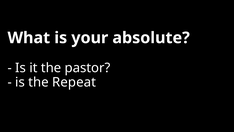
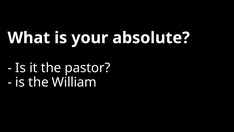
Repeat: Repeat -> William (74, 82)
